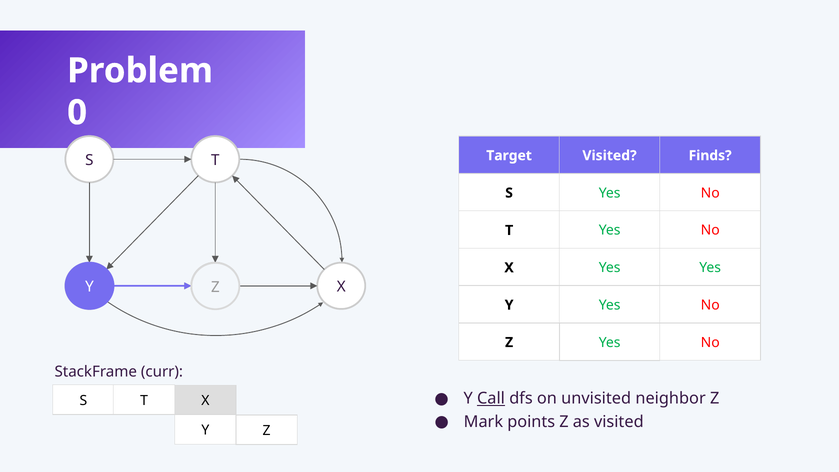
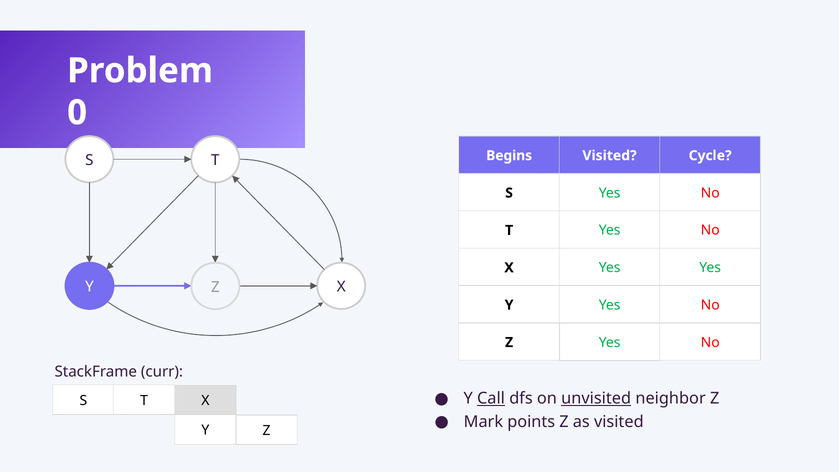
Target: Target -> Begins (509, 156)
Finds: Finds -> Cycle (710, 156)
unvisited underline: none -> present (596, 398)
